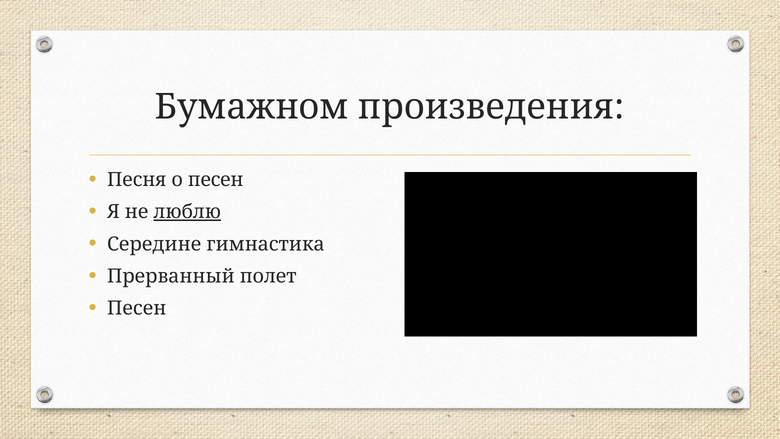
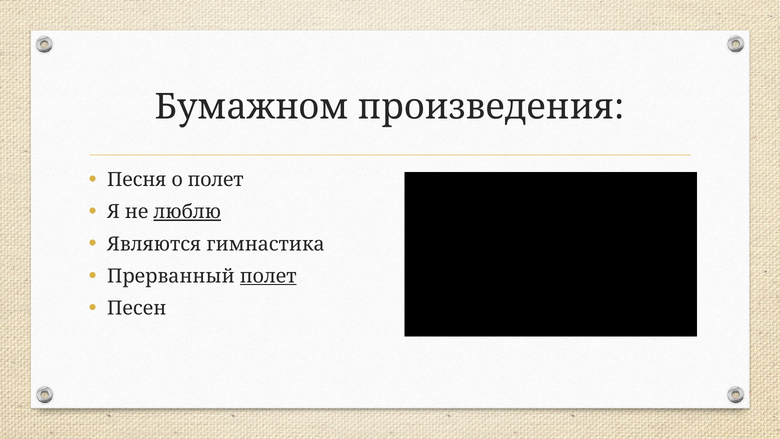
о песен: песен -> полет (216, 180)
Середине: Середине -> Являются (154, 244)
полет underline: none -> present (268, 276)
